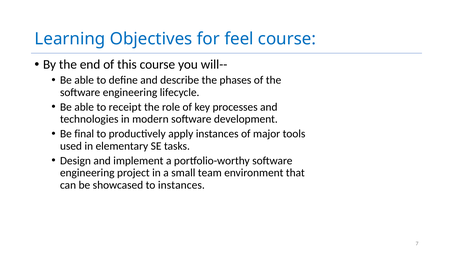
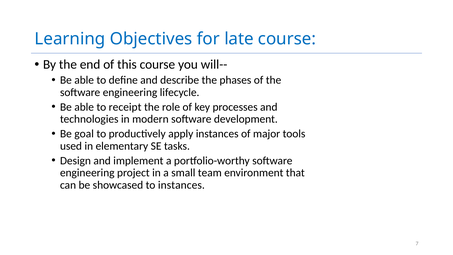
feel: feel -> late (239, 39)
final: final -> goal (84, 134)
